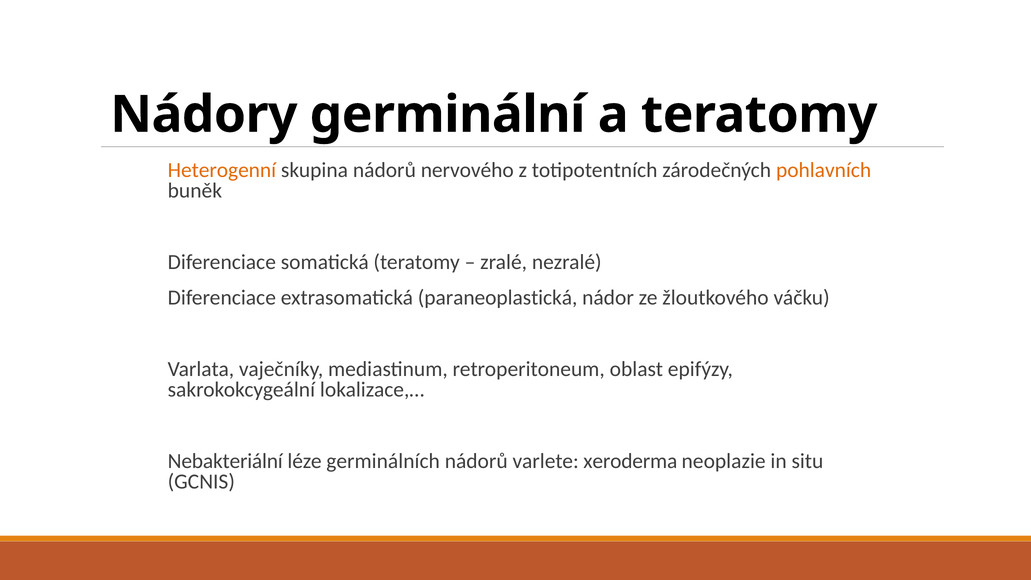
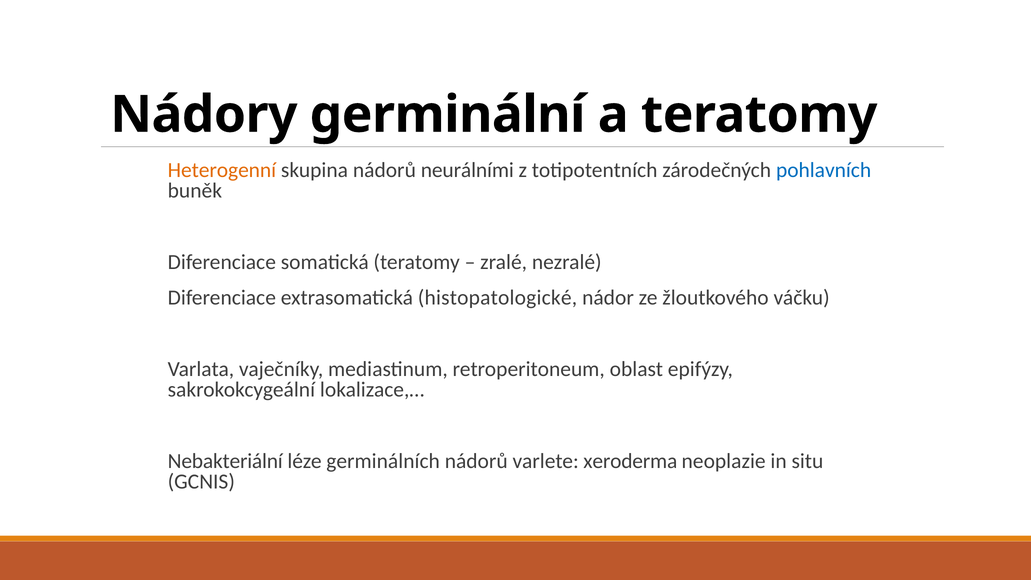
nervového: nervového -> neurálními (467, 170)
pohlavních colour: orange -> blue (824, 170)
paraneoplastická: paraneoplastická -> histopatologické (497, 298)
